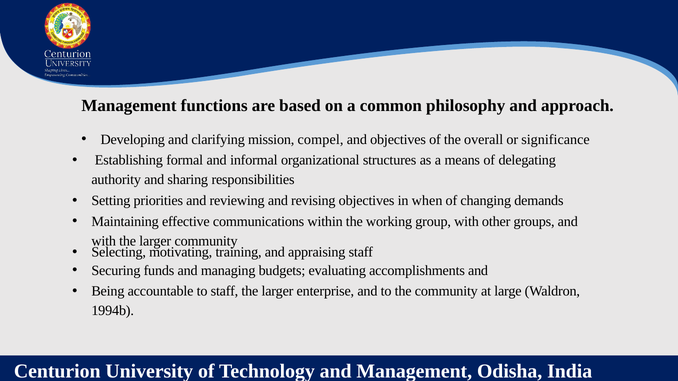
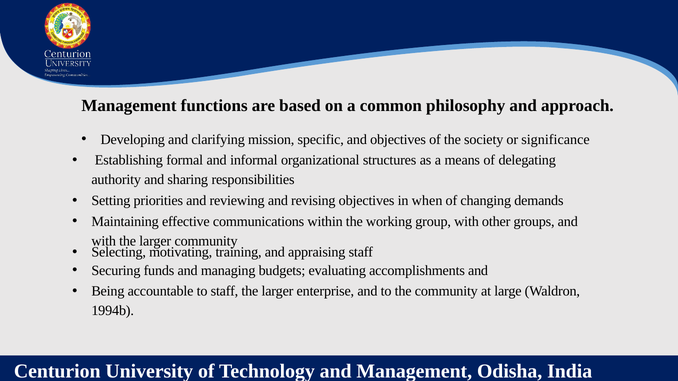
compel: compel -> specific (321, 140)
overall: overall -> society (484, 140)
